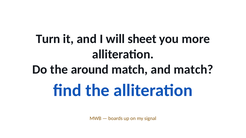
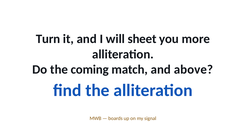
around: around -> coming (90, 70)
and match: match -> above (193, 70)
